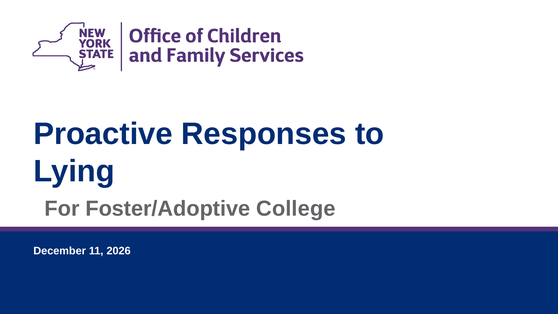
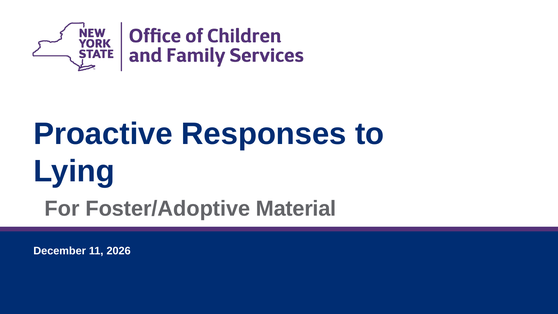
College: College -> Material (296, 209)
